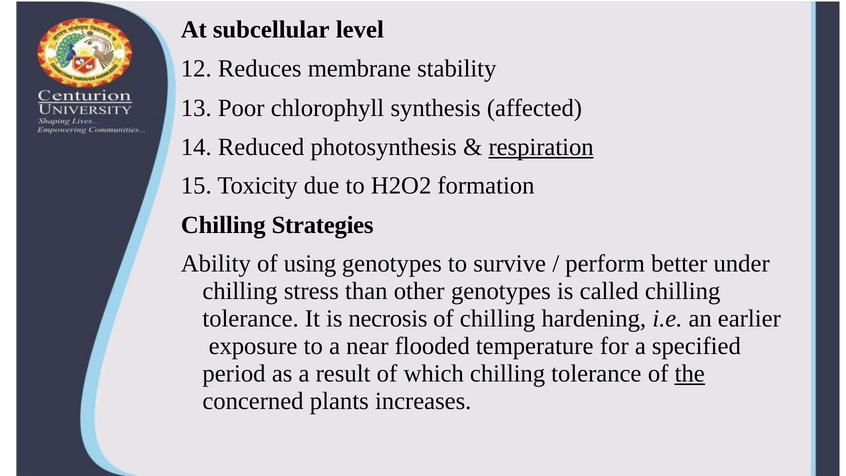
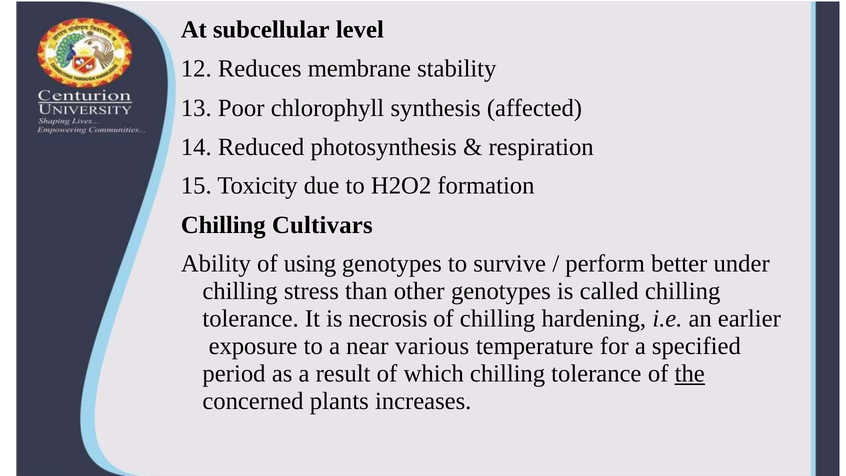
respiration underline: present -> none (541, 147)
Strategies: Strategies -> Cultivars (322, 225)
flooded: flooded -> various (432, 346)
